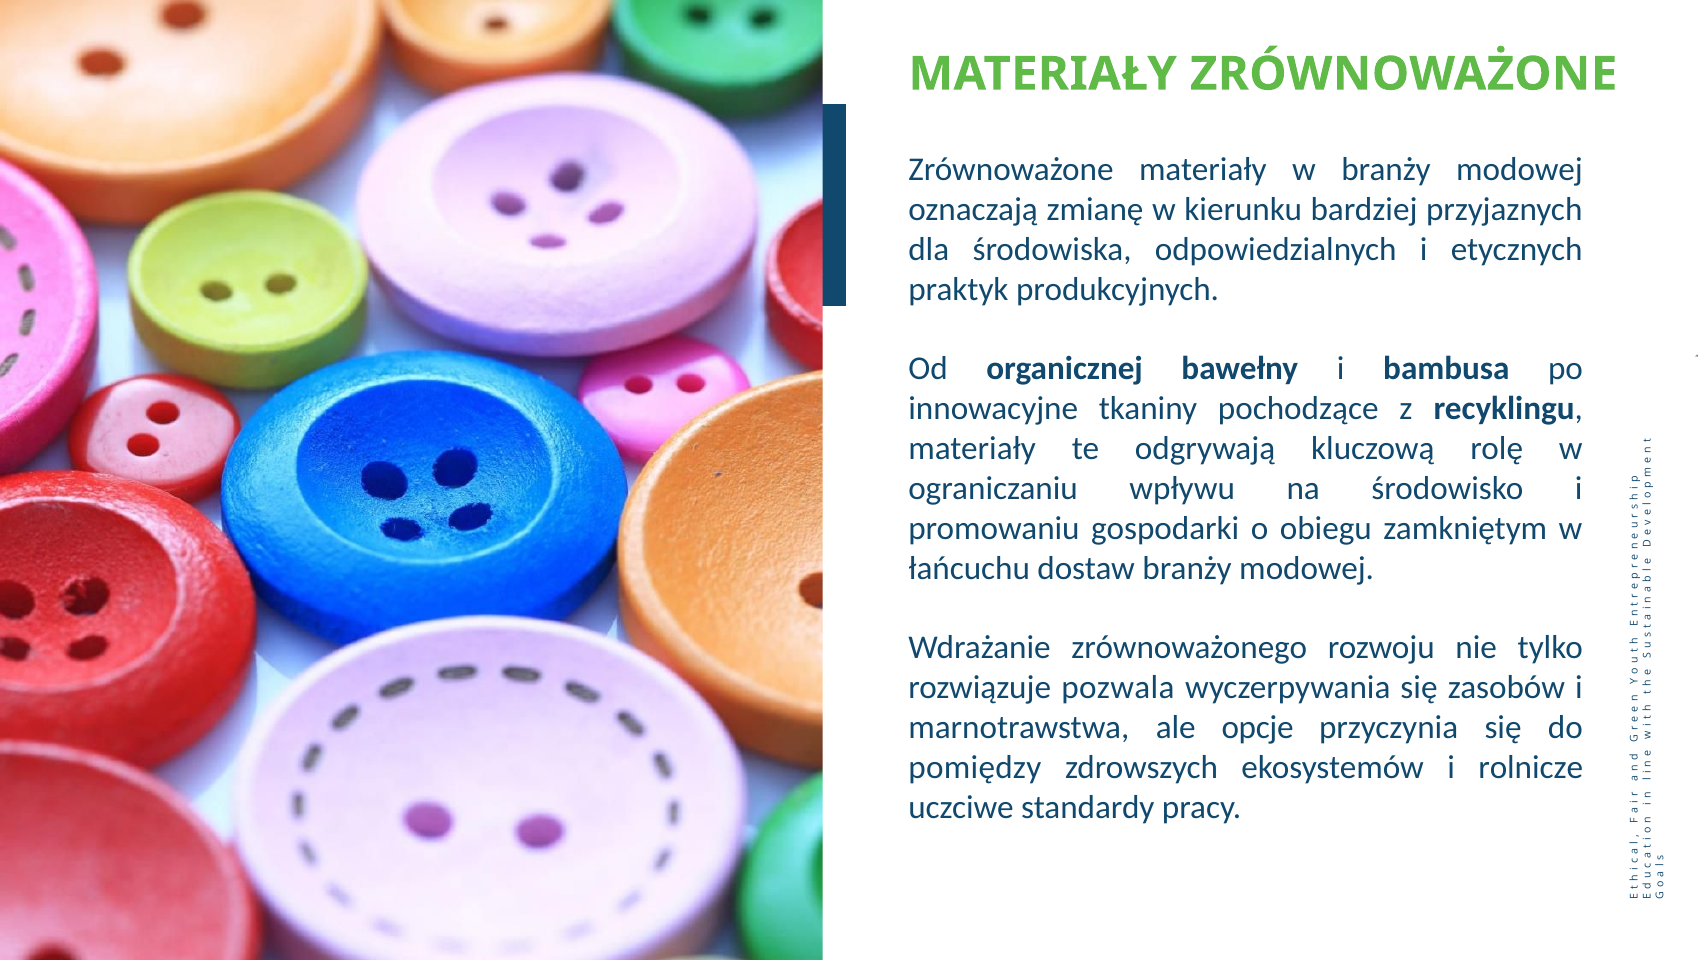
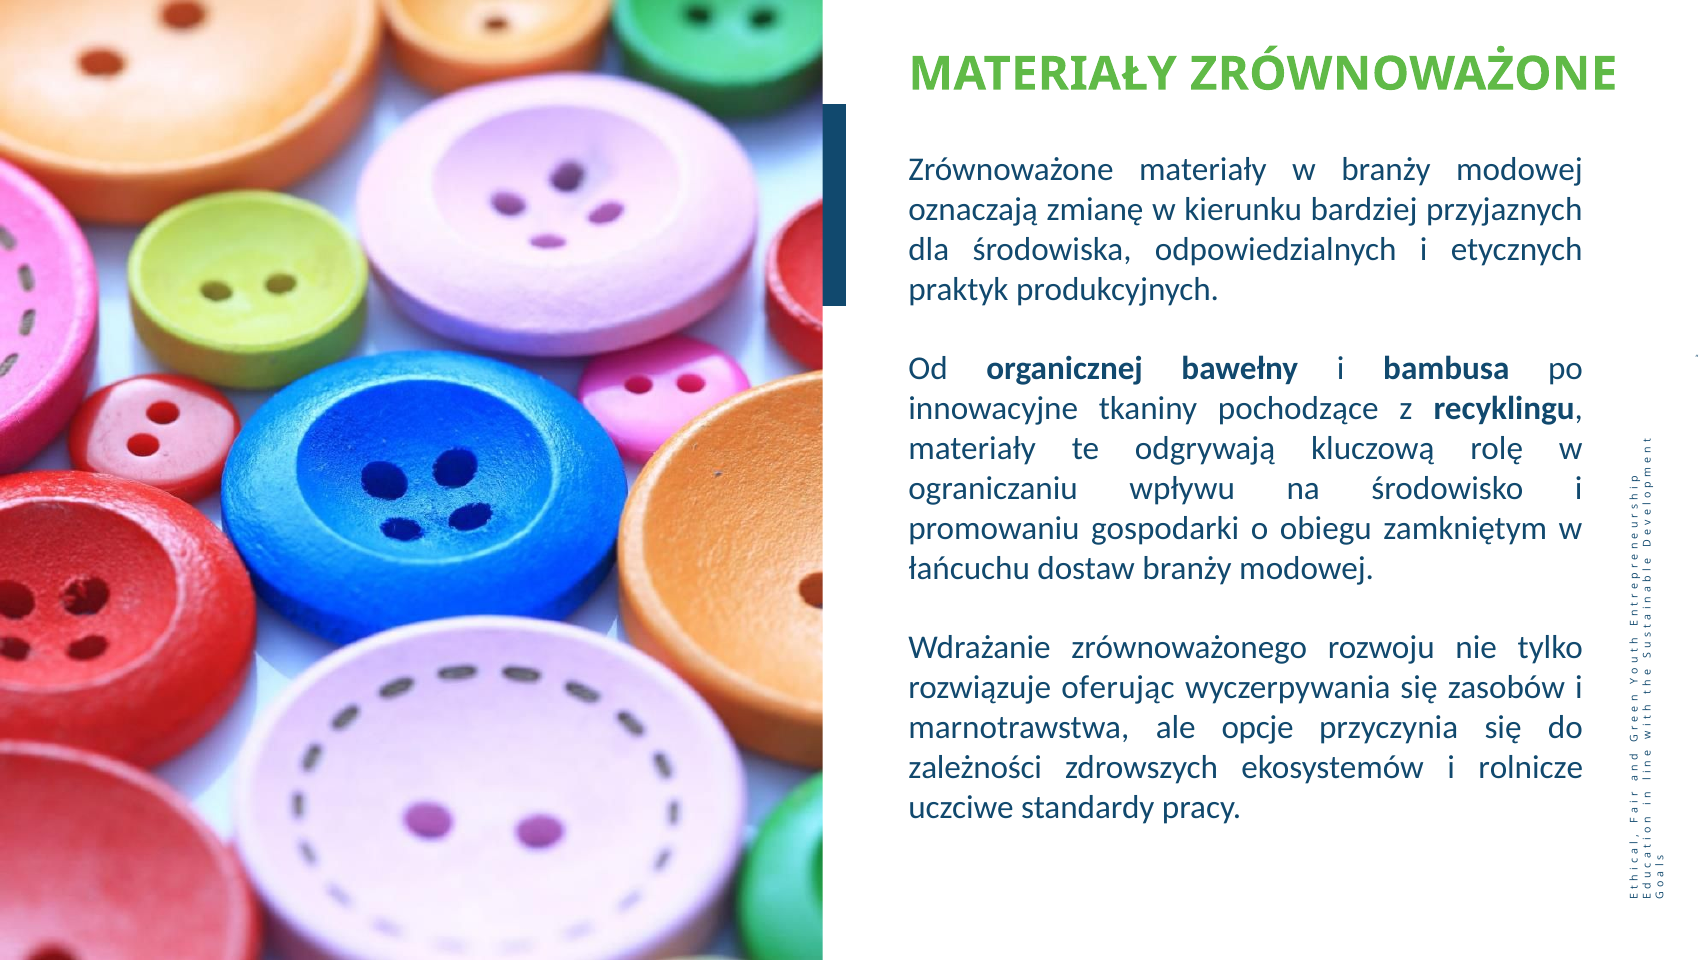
pozwala: pozwala -> oferując (1118, 688)
pomiędzy: pomiędzy -> zależności (975, 768)
